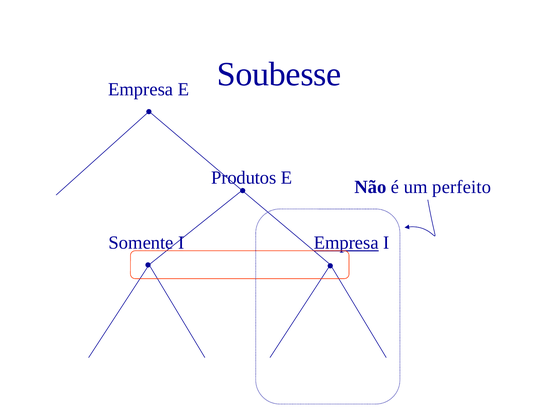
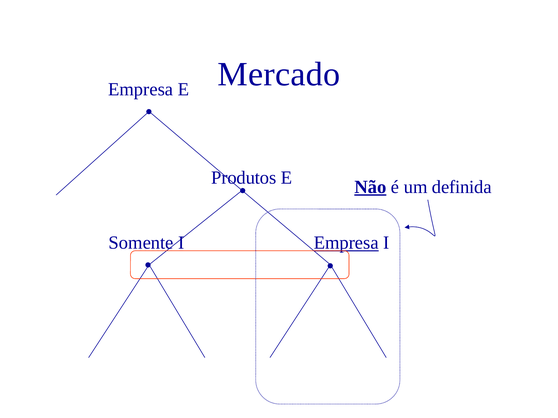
Soubesse: Soubesse -> Mercado (279, 74)
Não underline: none -> present (370, 187)
perfeito: perfeito -> definida (462, 187)
